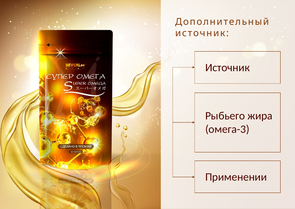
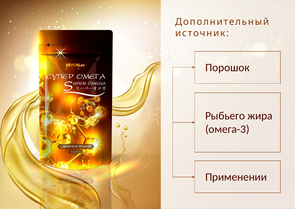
Источник: Источник -> Порошок (227, 67)
